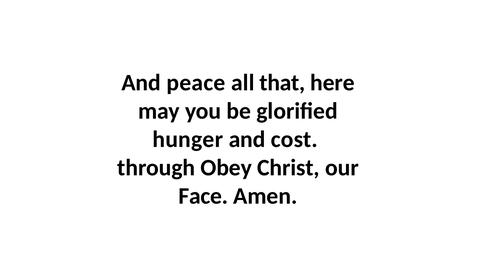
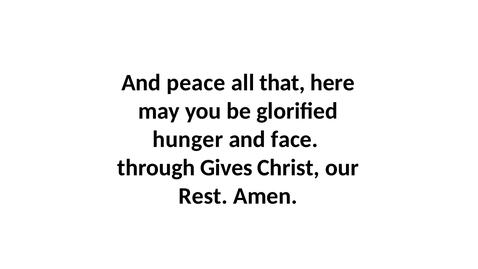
cost: cost -> face (295, 139)
Obey: Obey -> Gives (226, 168)
Face: Face -> Rest (203, 196)
